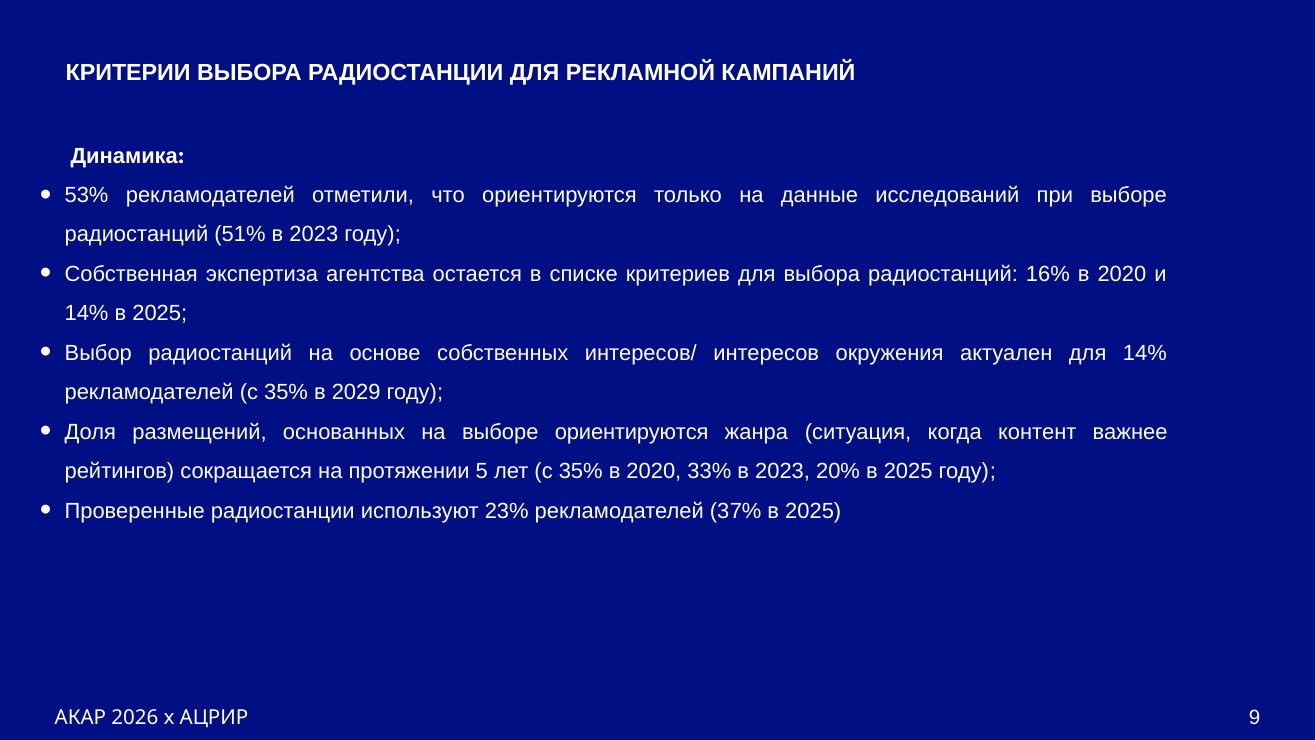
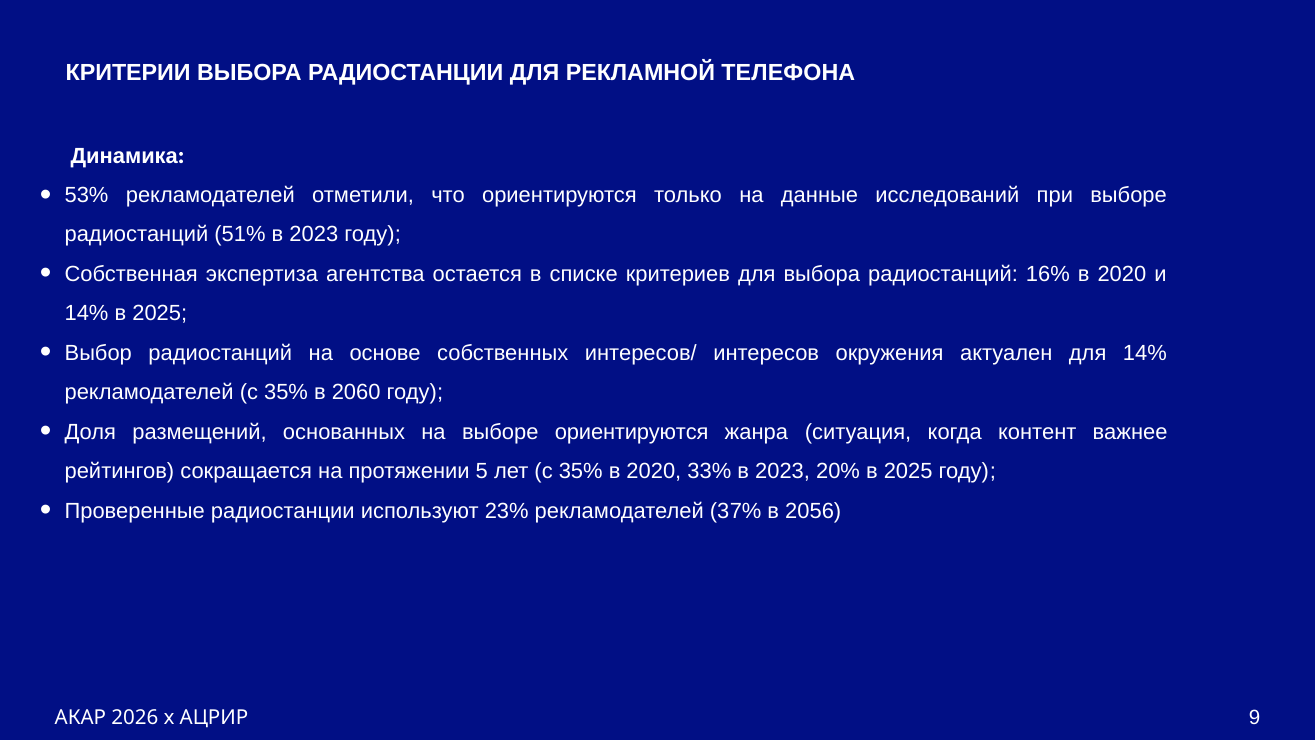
КАМПАНИЙ: КАМПАНИЙ -> ТЕЛЕФОНА (788, 73)
2029: 2029 -> 2060 (356, 392)
37% в 2025: 2025 -> 2056 (813, 511)
